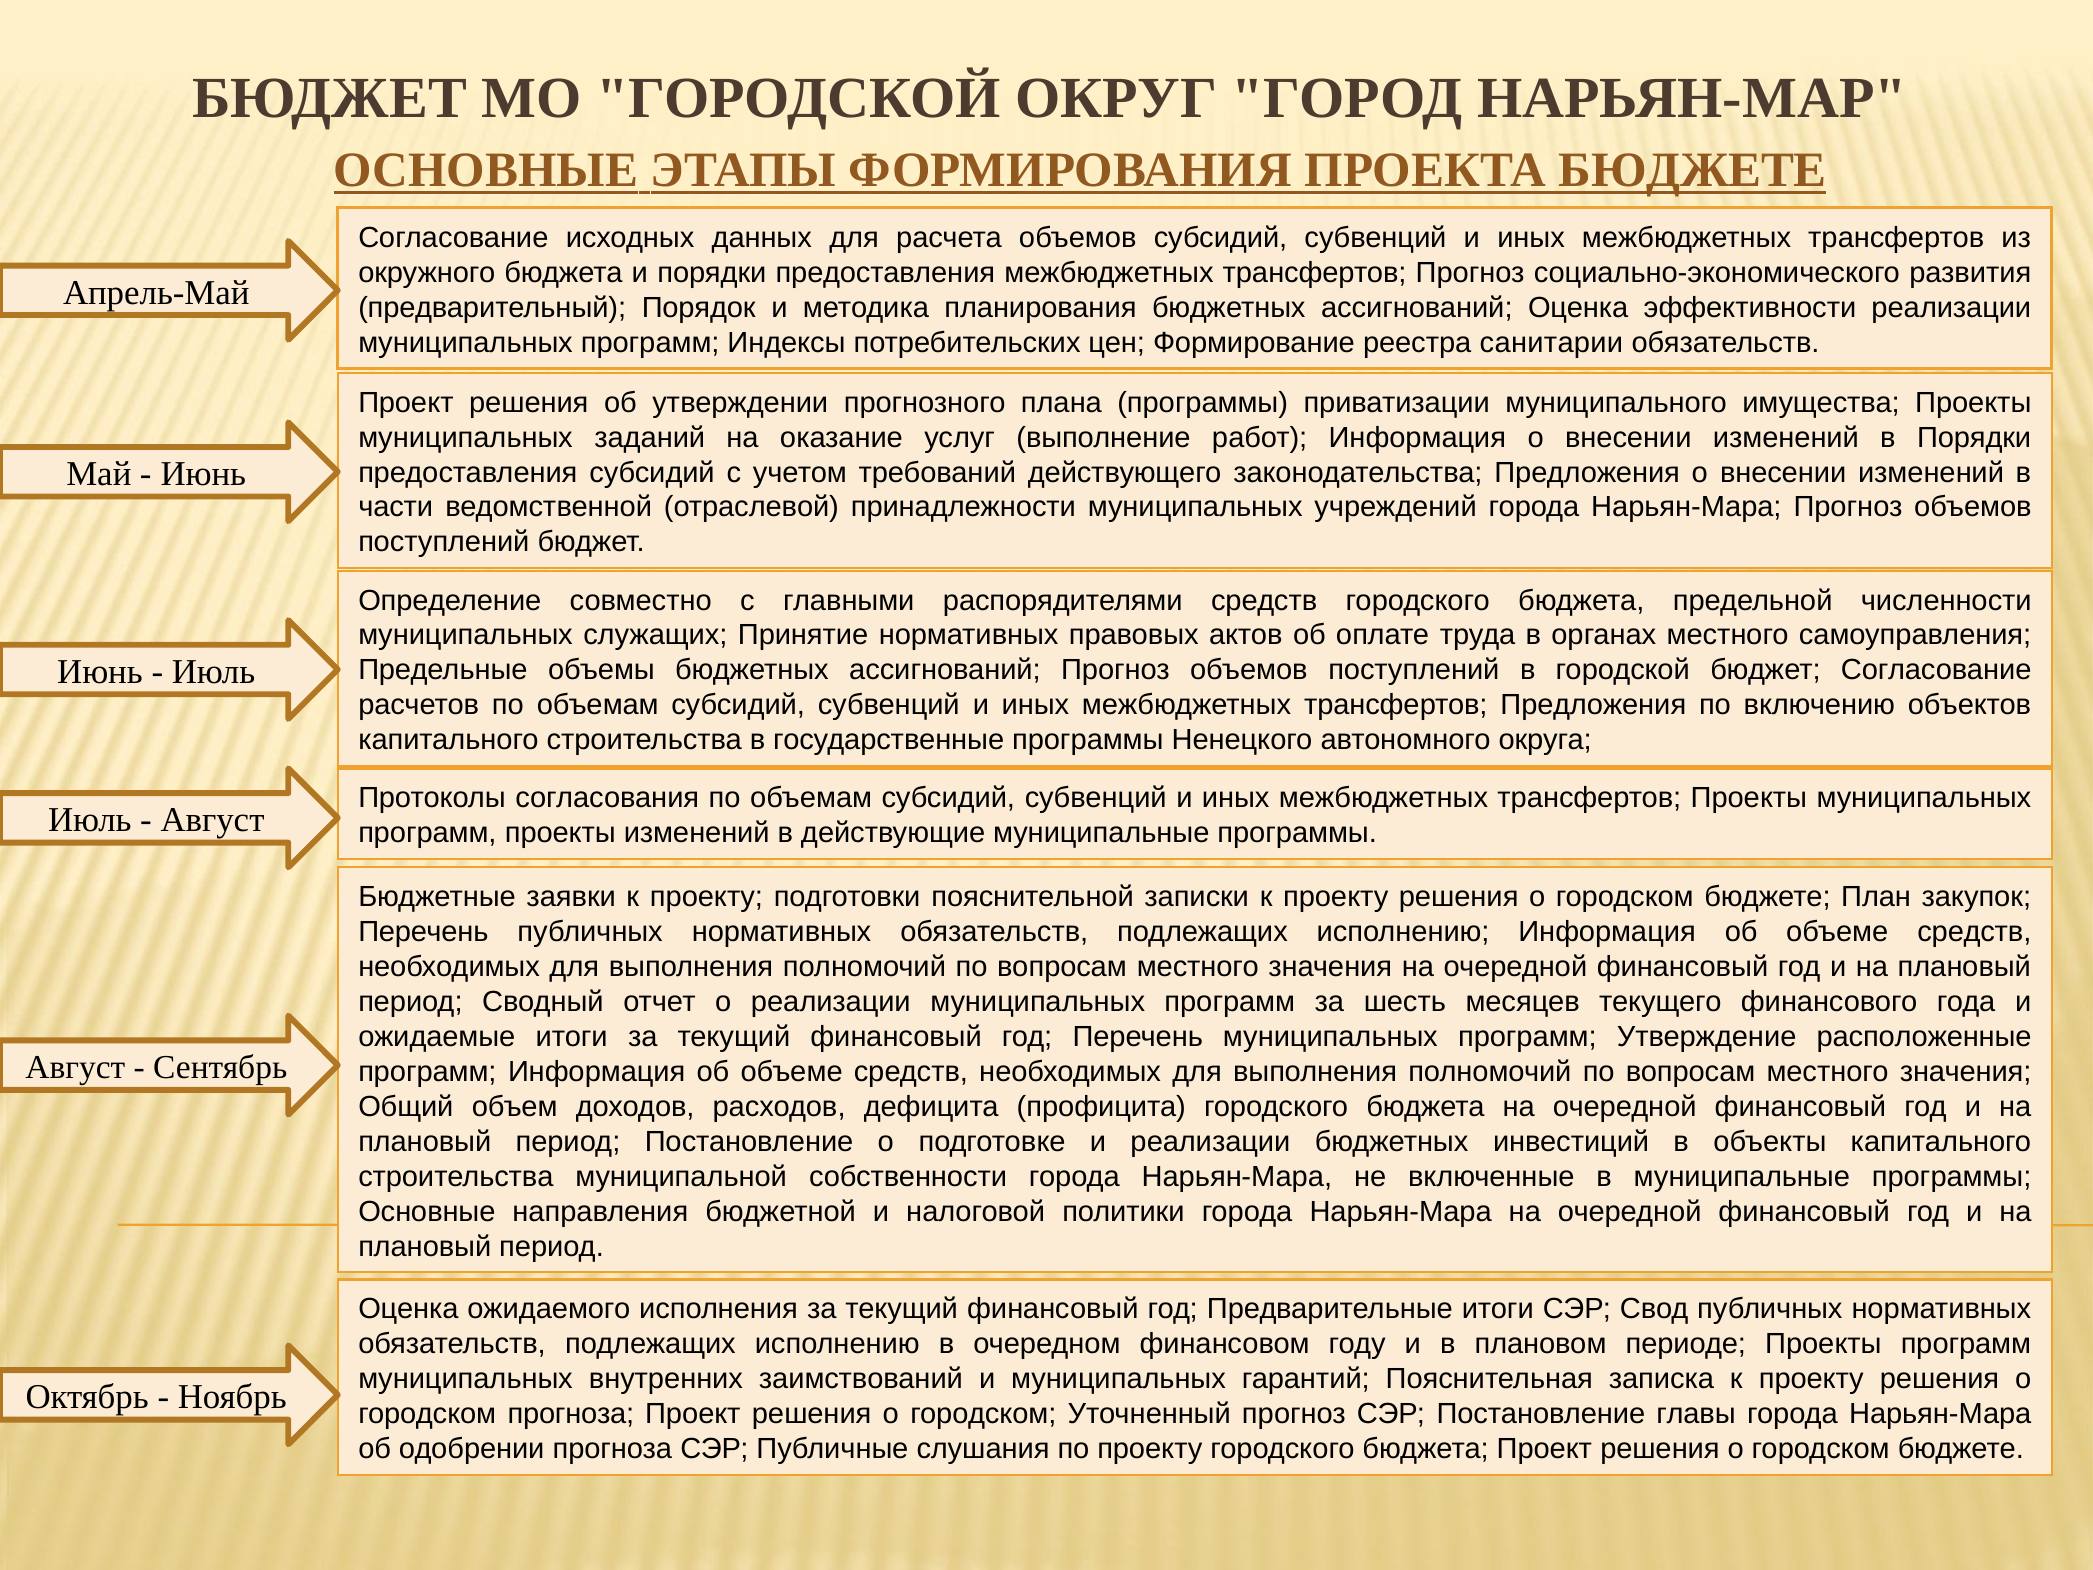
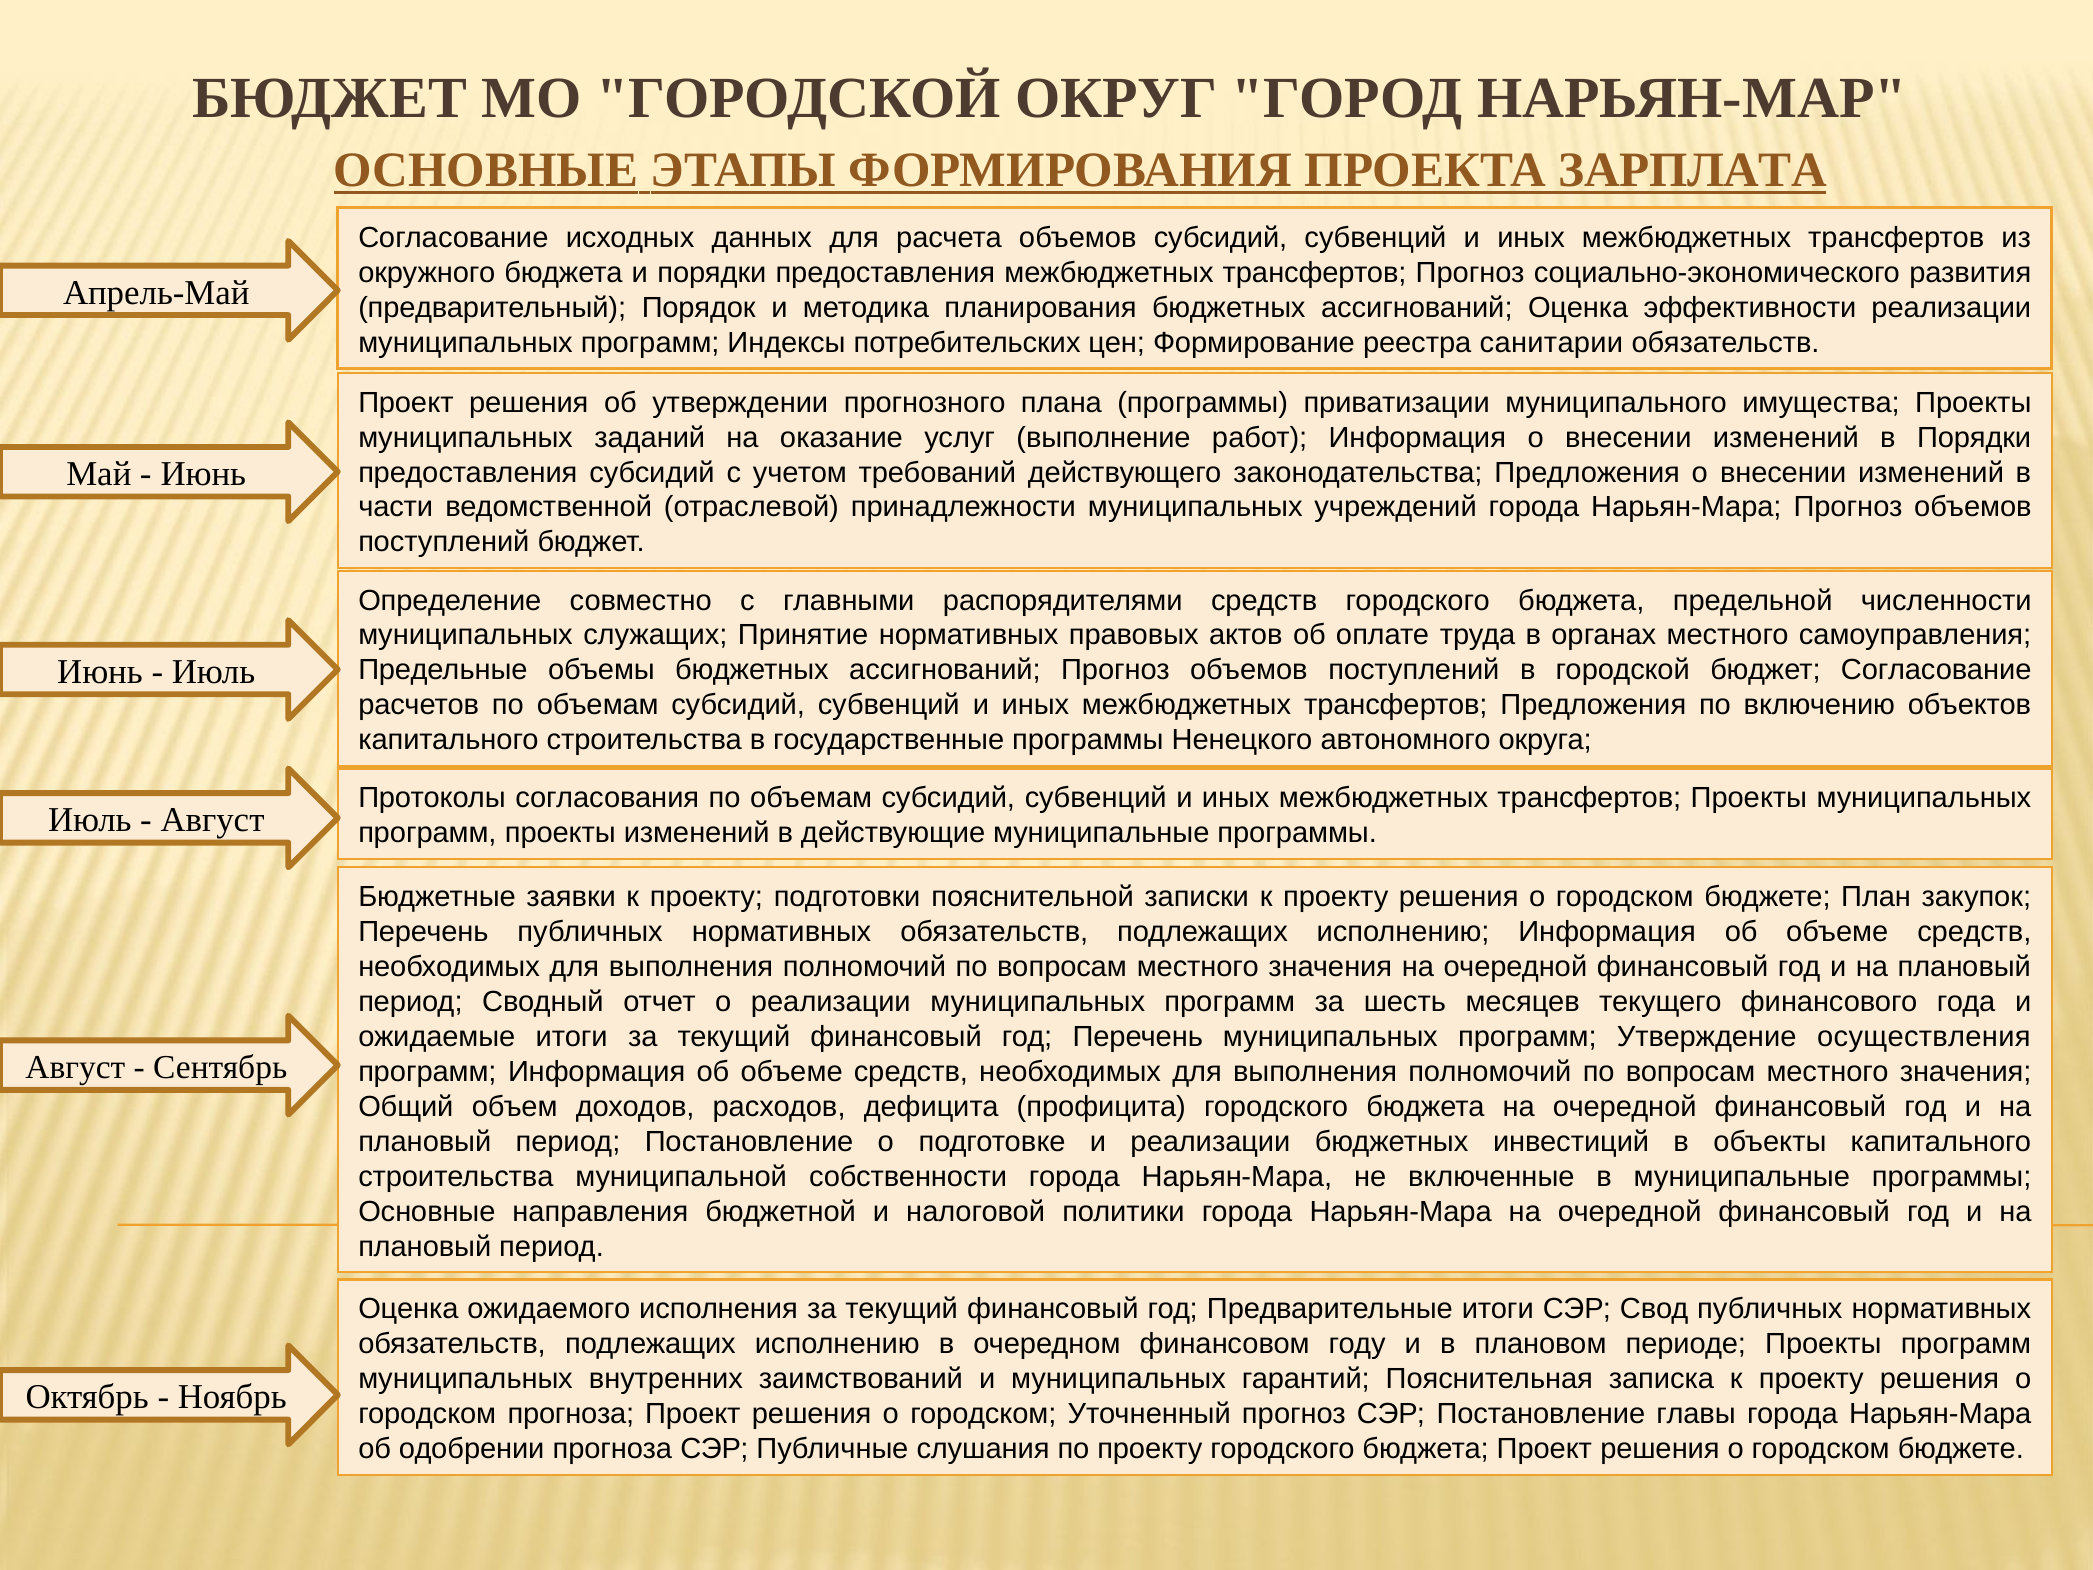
ПРОЕКТА БЮДЖЕТЕ: БЮДЖЕТЕ -> ЗАРПЛАТА (1693, 170)
расположенные: расположенные -> осуществления (1924, 1037)
